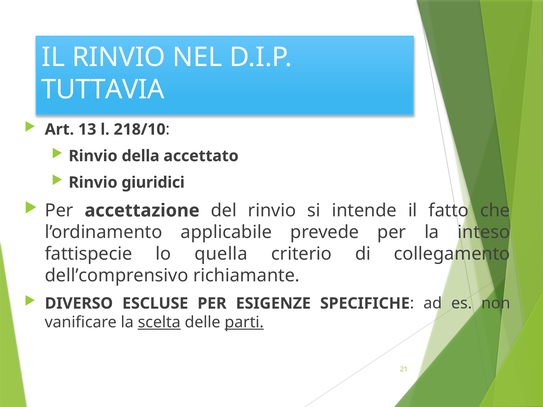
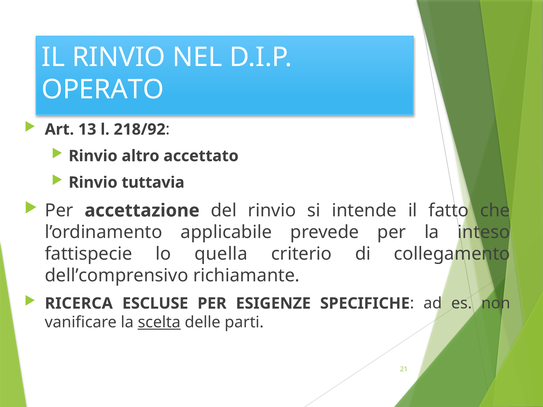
TUTTAVIA: TUTTAVIA -> OPERATO (103, 90)
218/10: 218/10 -> 218/92 (140, 129)
della: della -> altro (141, 156)
giuridici: giuridici -> tuttavia (153, 183)
DIVERSO: DIVERSO -> RICERCA (79, 304)
parti underline: present -> none (244, 323)
